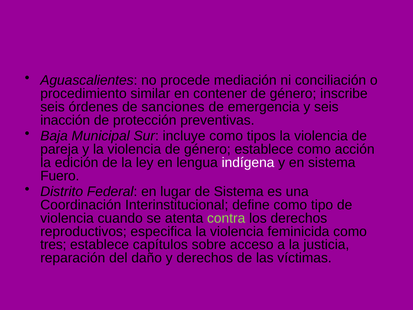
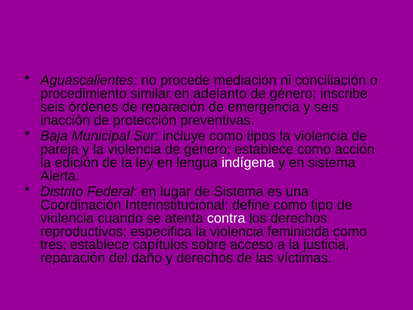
contener: contener -> adelanto (220, 94)
de sanciones: sanciones -> reparación (173, 107)
Fuero: Fuero -> Alerta (60, 176)
contra colour: light green -> white (226, 218)
